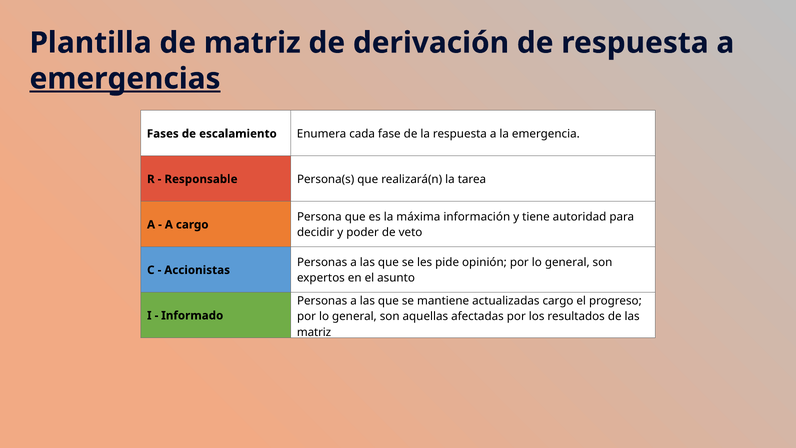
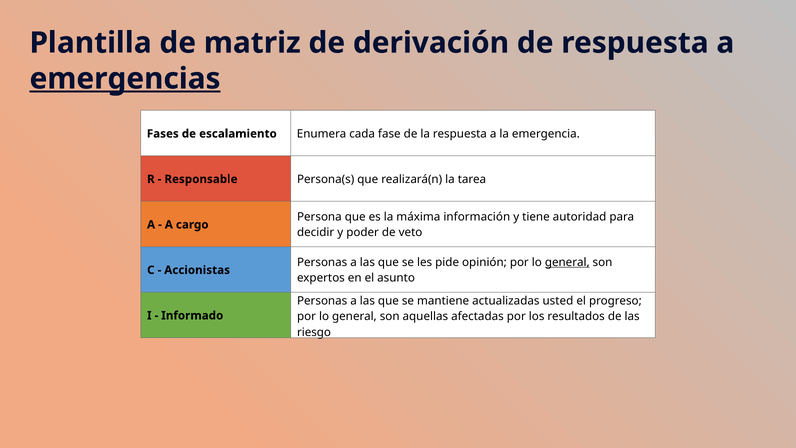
general underline: none -> present (567, 262)
actualizadas cargo: cargo -> usted (558, 301)
matriz: matriz -> riesgo (314, 332)
